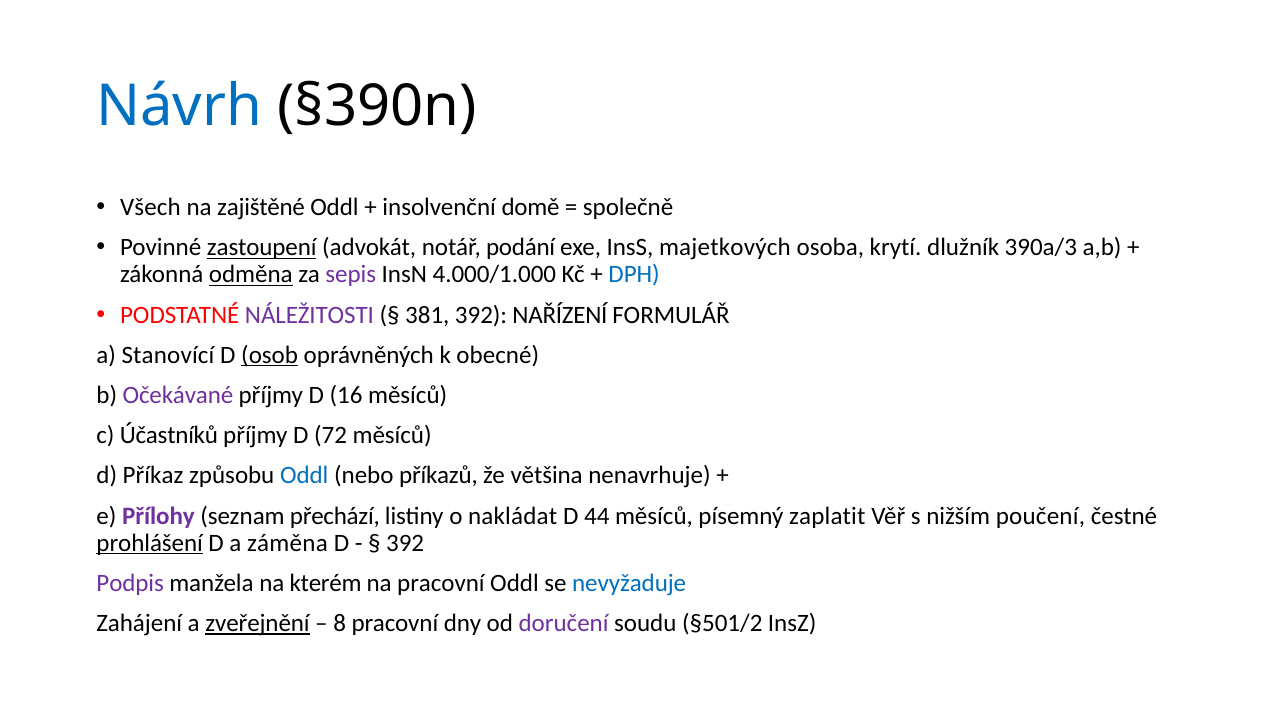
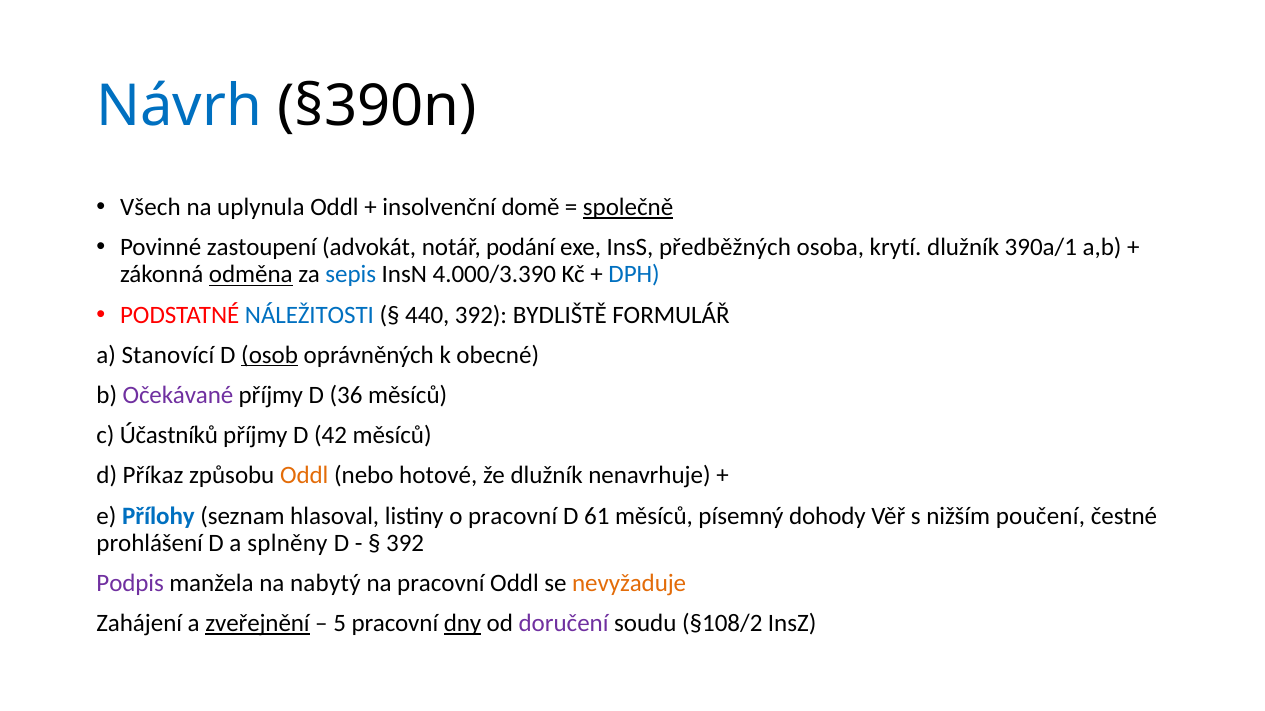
zajištěné: zajištěné -> uplynula (261, 208)
společně underline: none -> present (628, 208)
zastoupení underline: present -> none (262, 248)
majetkových: majetkových -> předběžných (725, 248)
390a/3: 390a/3 -> 390a/1 (1041, 248)
sepis colour: purple -> blue (351, 275)
4.000/1.000: 4.000/1.000 -> 4.000/3.390 (494, 275)
NÁLEŽITOSTI colour: purple -> blue (309, 315)
381: 381 -> 440 (427, 315)
NAŘÍZENÍ: NAŘÍZENÍ -> BYDLIŠTĚ (560, 315)
16: 16 -> 36 (346, 395)
72: 72 -> 42 (330, 436)
Oddl colour: blue -> orange (304, 476)
příkazů: příkazů -> hotové (438, 476)
že většina: většina -> dlužník (547, 476)
Přílohy colour: purple -> blue (158, 516)
přechází: přechází -> hlasoval (335, 516)
o nakládat: nakládat -> pracovní (513, 516)
44: 44 -> 61 (597, 516)
zaplatit: zaplatit -> dohody (827, 516)
prohlášení underline: present -> none (150, 543)
záměna: záměna -> splněny (287, 543)
kterém: kterém -> nabytý (325, 583)
nevyžaduje colour: blue -> orange (629, 583)
8: 8 -> 5 (340, 624)
dny underline: none -> present (463, 624)
§501/2: §501/2 -> §108/2 (722, 624)
